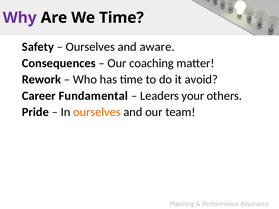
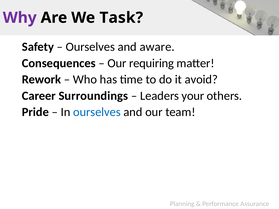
We Time: Time -> Task (121, 18)
coaching: coaching -> requiring (152, 63)
Fundamental: Fundamental -> Surroundings (93, 96)
ourselves colour: orange -> blue (97, 112)
